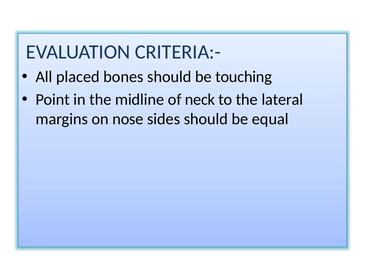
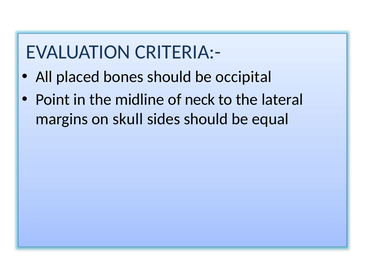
touching: touching -> occipital (243, 77)
nose: nose -> skull (128, 119)
